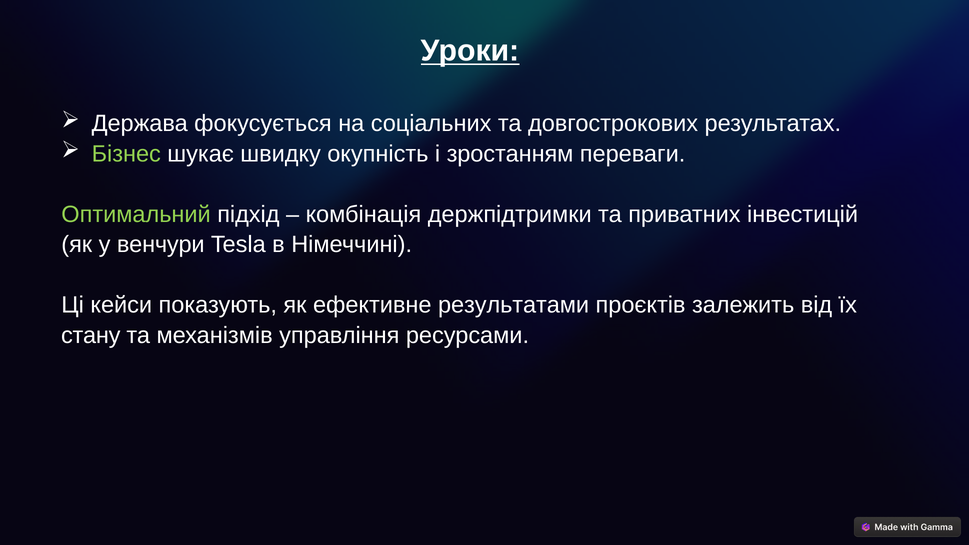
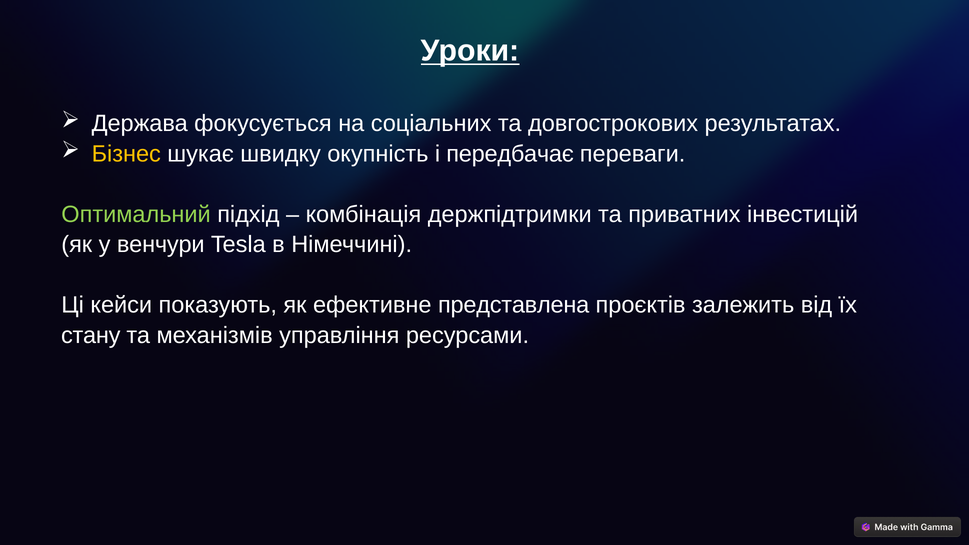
Бізнес colour: light green -> yellow (126, 154)
зростанням: зростанням -> передбачає (510, 154)
результатами: результатами -> представлена (514, 305)
